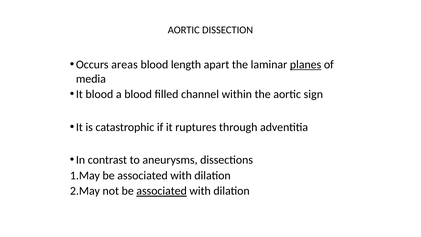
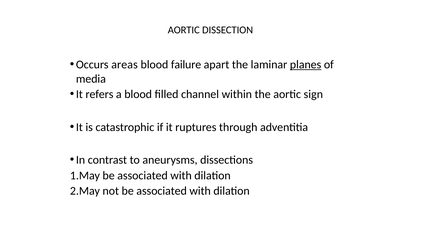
length: length -> failure (186, 65)
It blood: blood -> refers (99, 94)
associated underline: present -> none (162, 191)
